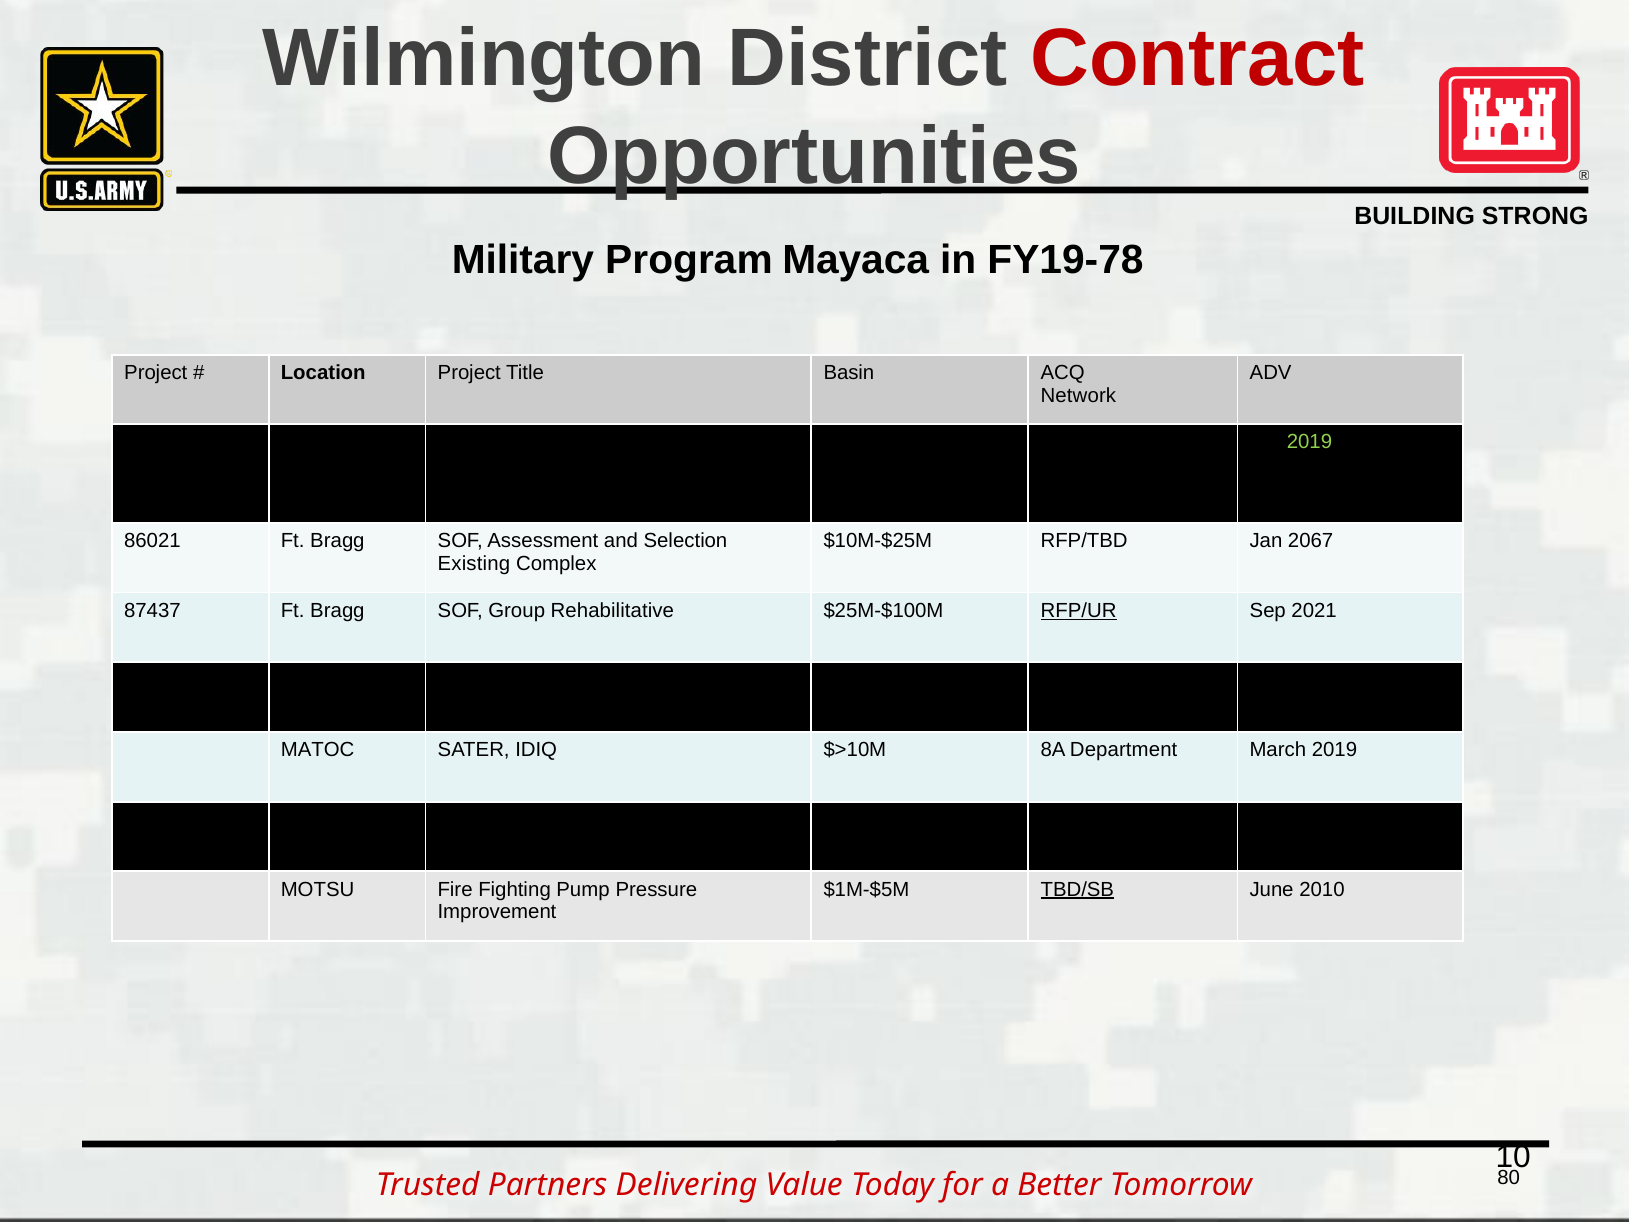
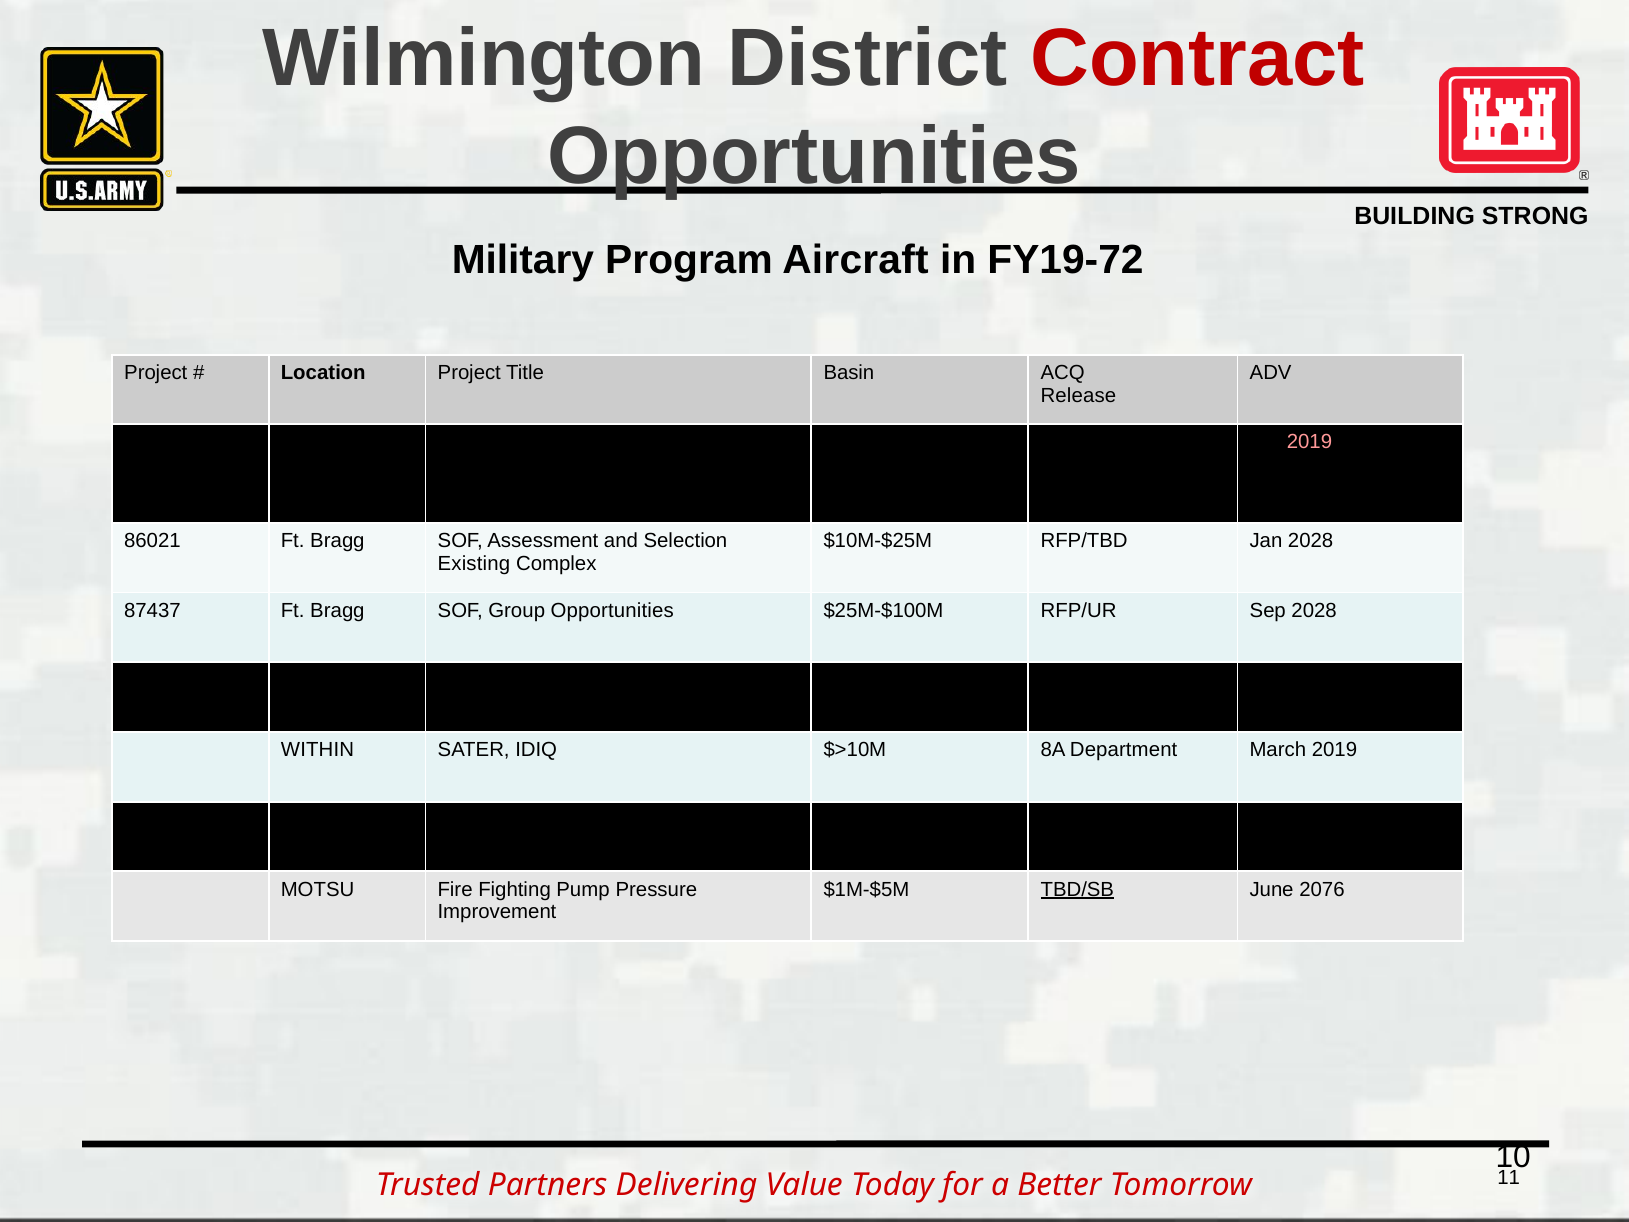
Mayaca: Mayaca -> Aircraft (855, 260)
FY19-78: FY19-78 -> FY19-72 (1066, 260)
Network: Network -> Release (1078, 395)
2019 colour: light green -> pink (1310, 442)
Jan 2067: 2067 -> 2028 (1311, 541)
Group Rehabilitative: Rehabilitative -> Opportunities (612, 610)
RFP/UR underline: present -> none (1079, 610)
Sep 2021: 2021 -> 2028 (1314, 610)
MATOC: MATOC -> WITHIN (318, 750)
2010: 2010 -> 2076 (1322, 889)
80: 80 -> 11 (1509, 1178)
